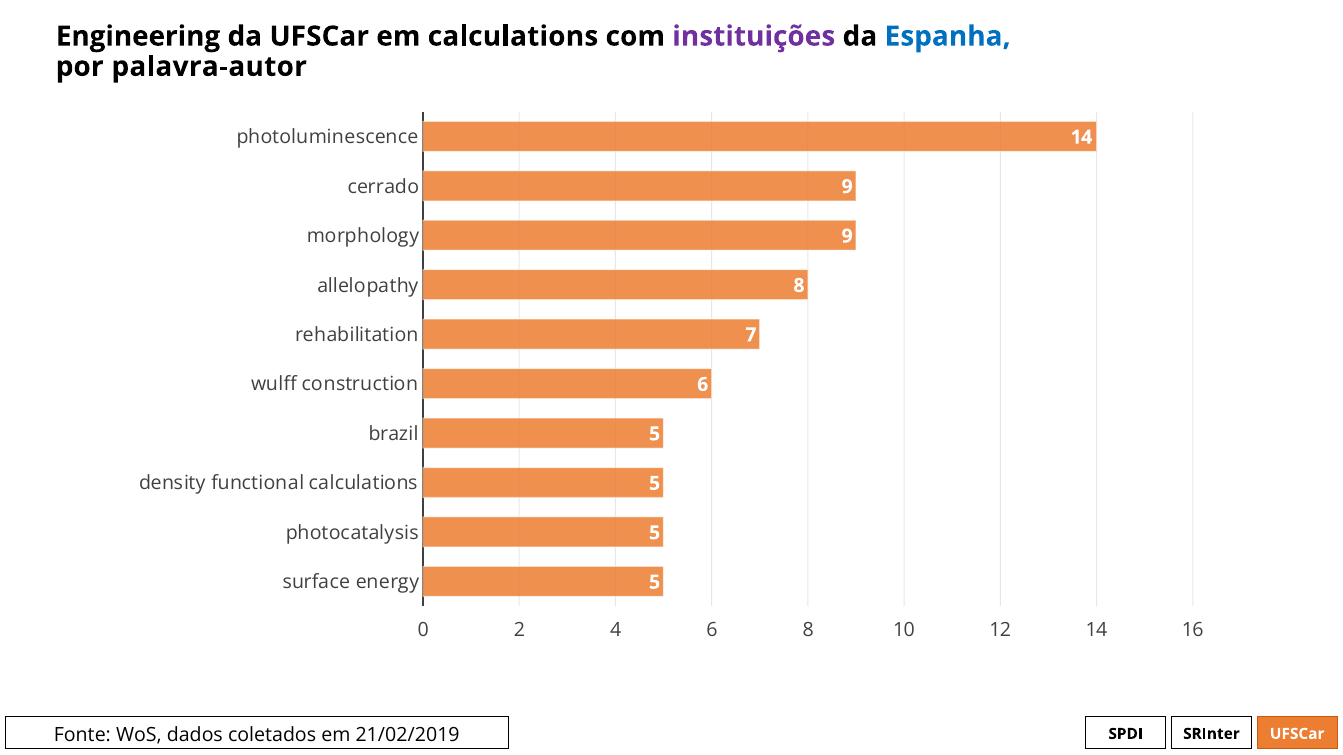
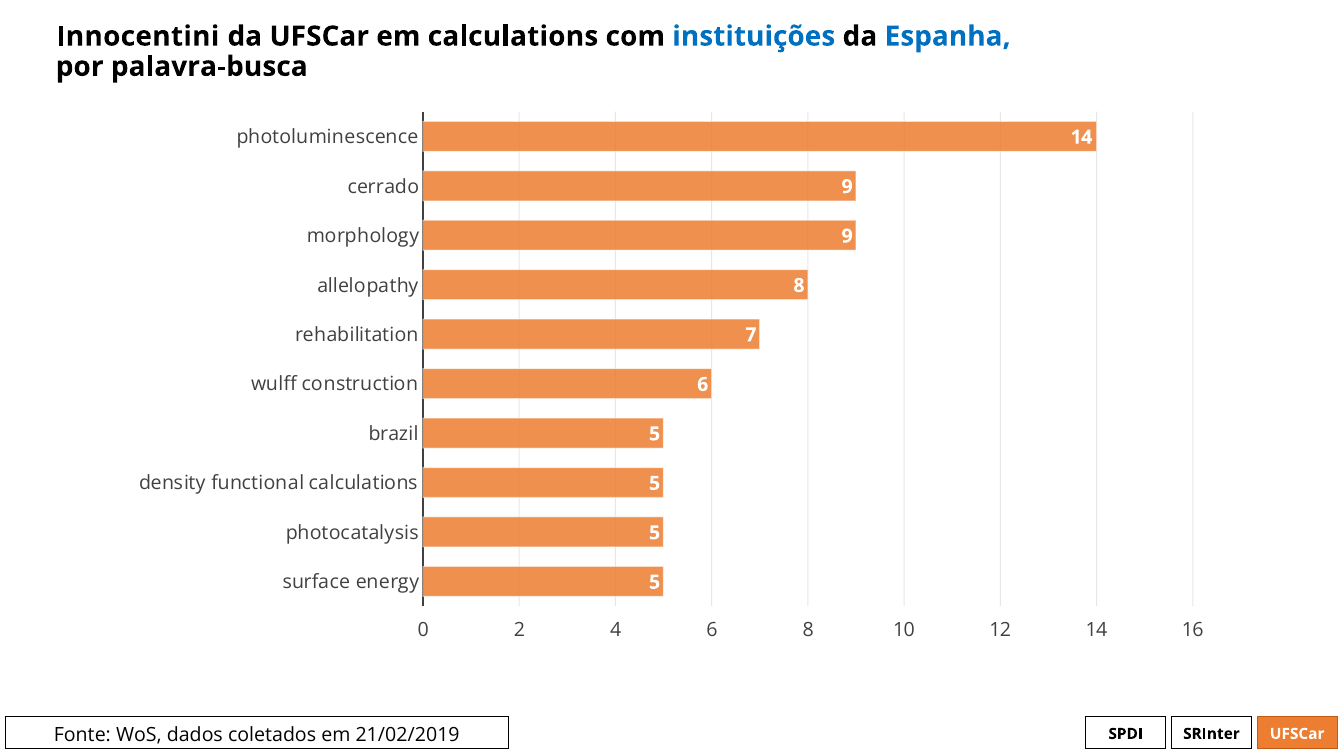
Engineering: Engineering -> Innocentini (138, 36)
instituições colour: purple -> blue (754, 36)
palavra-autor: palavra-autor -> palavra-busca (209, 67)
